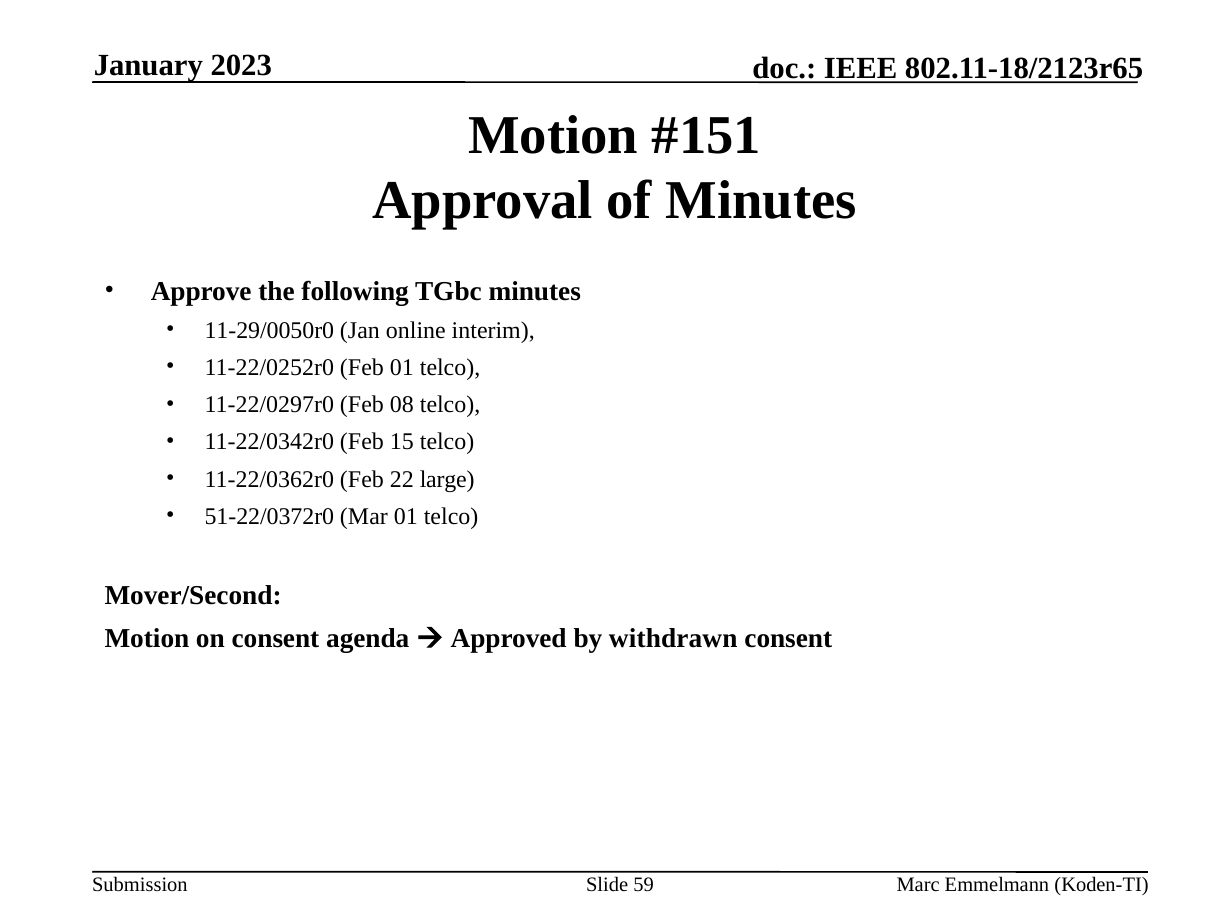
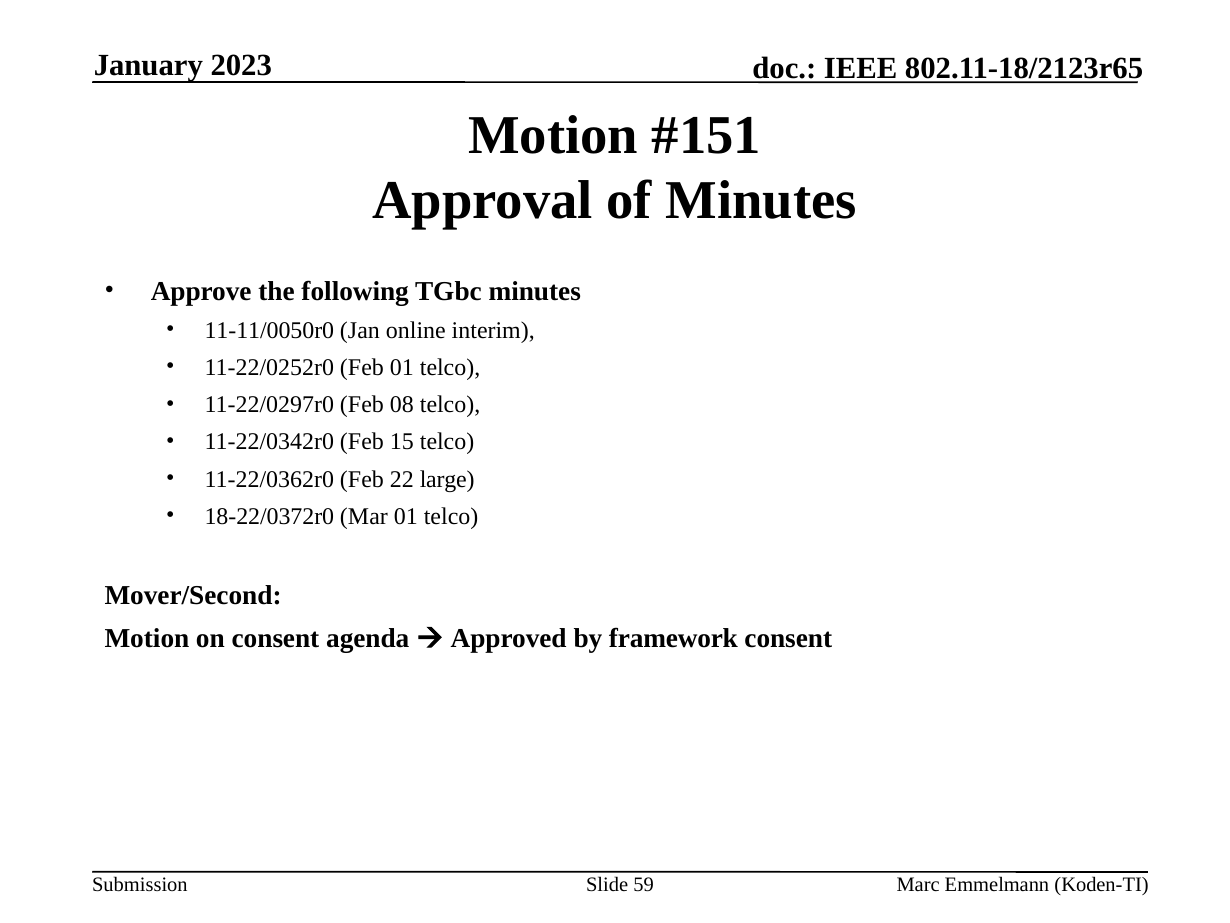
11-29/0050r0: 11-29/0050r0 -> 11-11/0050r0 (269, 330)
51-22/0372r0: 51-22/0372r0 -> 18-22/0372r0 (269, 516)
withdrawn: withdrawn -> framework (673, 638)
